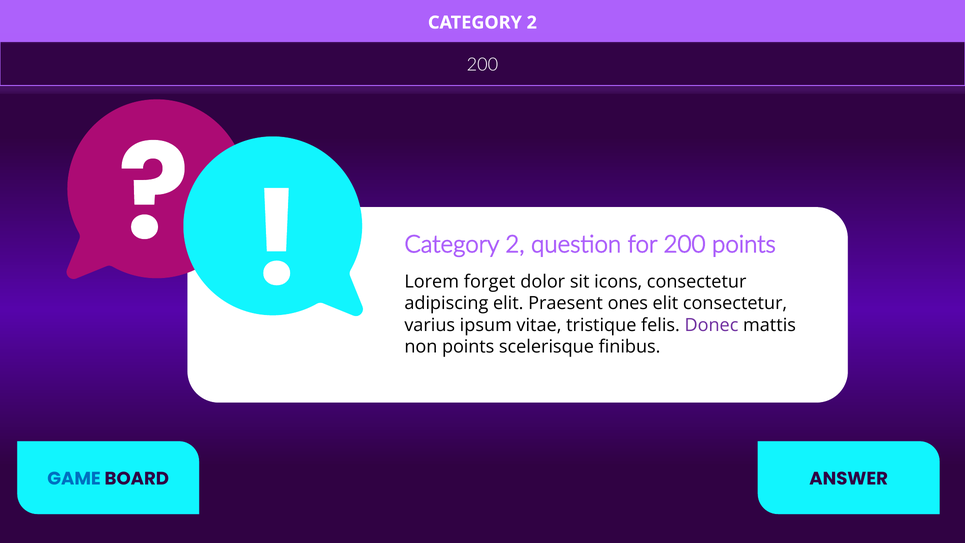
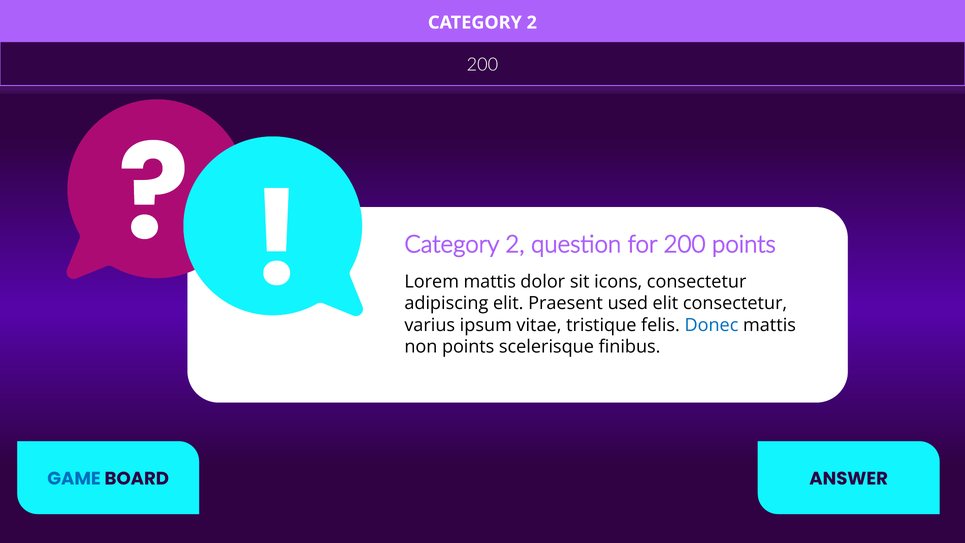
Lorem forget: forget -> mattis (490, 282)
ones: ones -> used (628, 303)
Donec colour: purple -> blue (711, 325)
